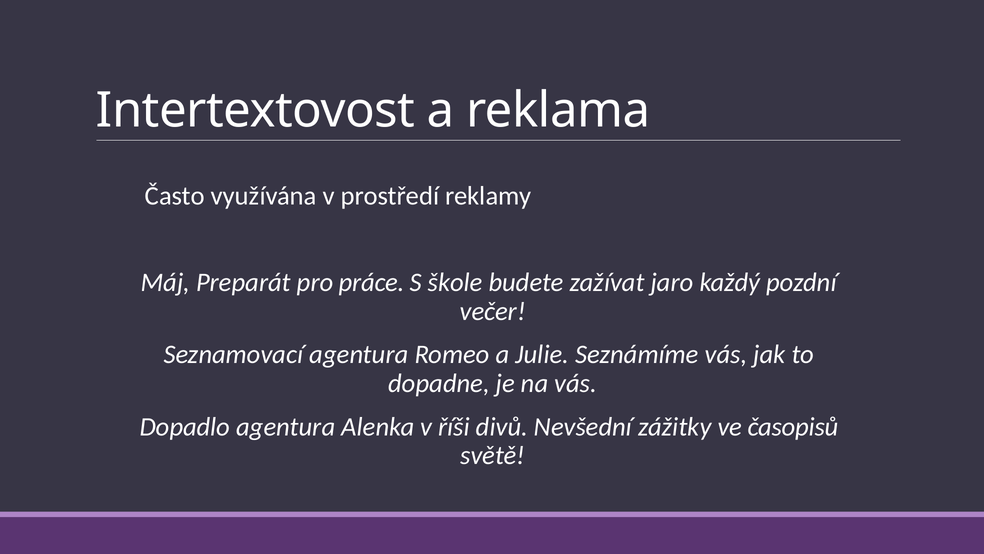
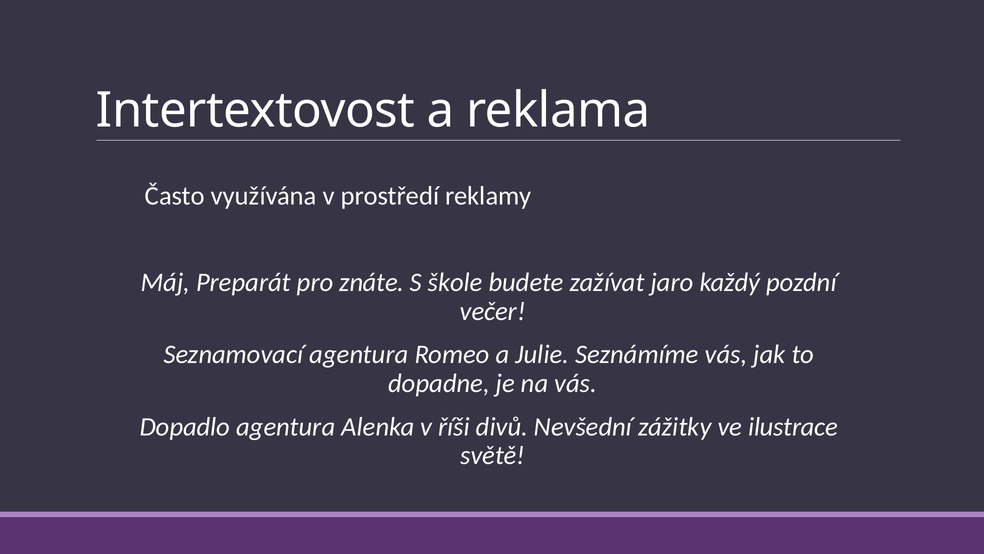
práce: práce -> znáte (372, 282)
časopisů: časopisů -> ilustrace (793, 426)
